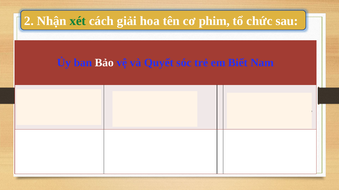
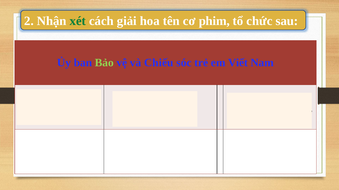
Bảo colour: white -> light green (104, 63)
Quyết: Quyết -> Chiếu (159, 63)
Biết: Biết -> Viết (238, 63)
